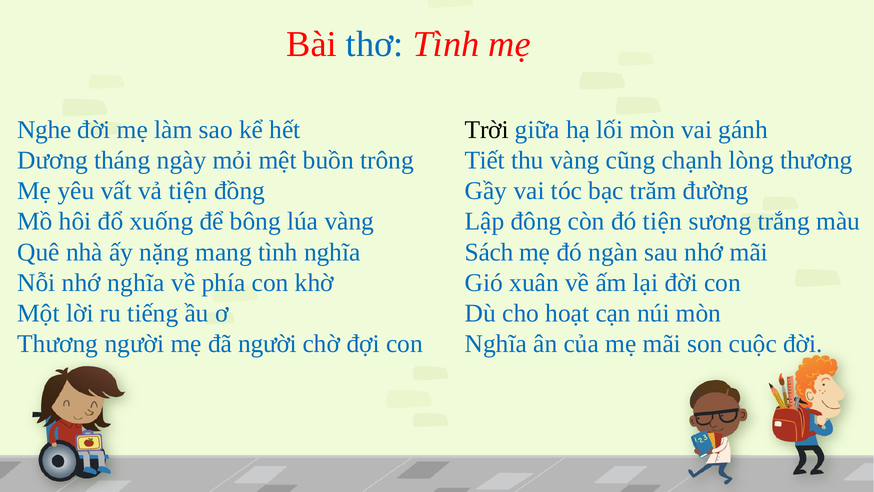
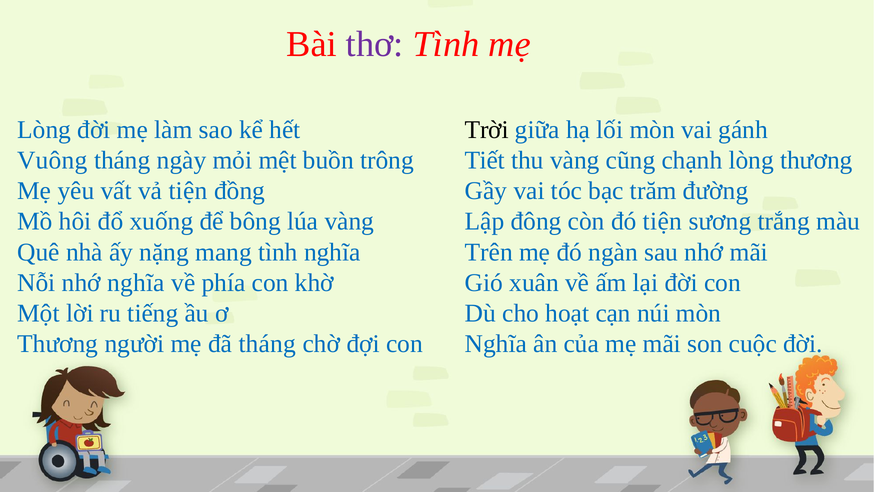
thơ colour: blue -> purple (375, 44)
Nghe: Nghe -> Lòng (44, 130)
Dương: Dương -> Vuông (52, 160)
Sách: Sách -> Trên (489, 252)
đã người: người -> tháng (267, 344)
